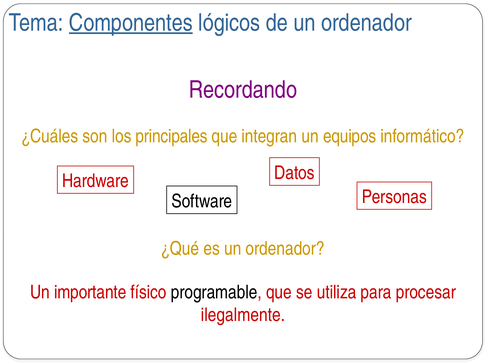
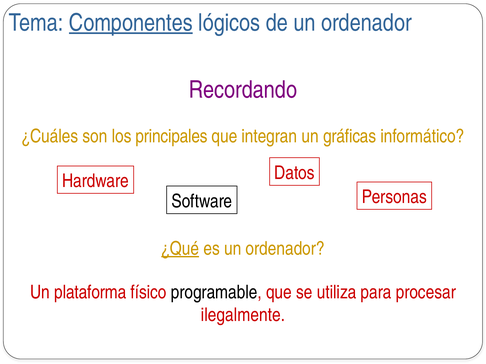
equipos: equipos -> gráficas (350, 137)
¿Qué underline: none -> present (180, 249)
importante: importante -> plataforma (90, 293)
